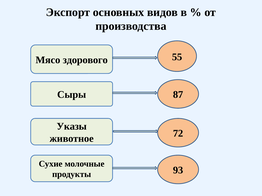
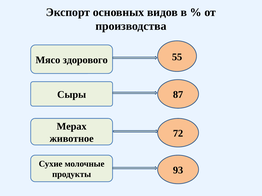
Указы: Указы -> Мерах (72, 127)
